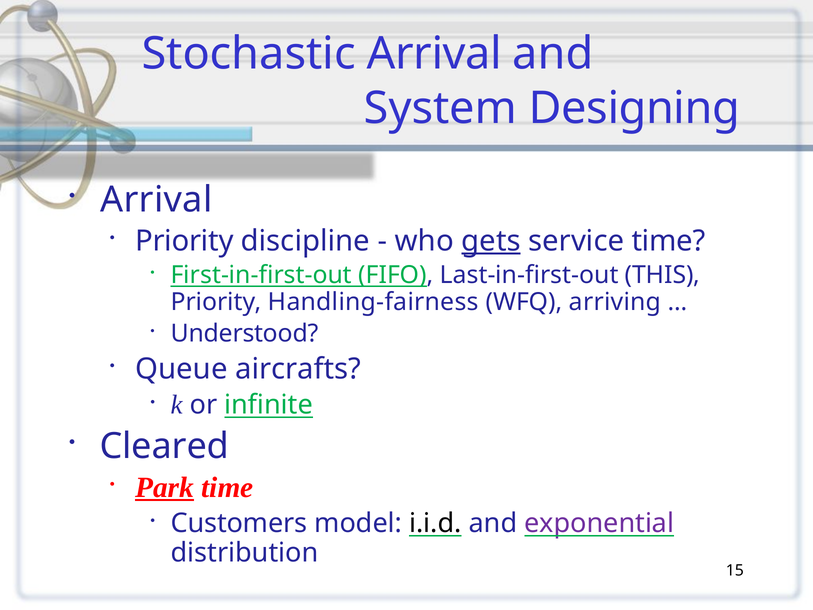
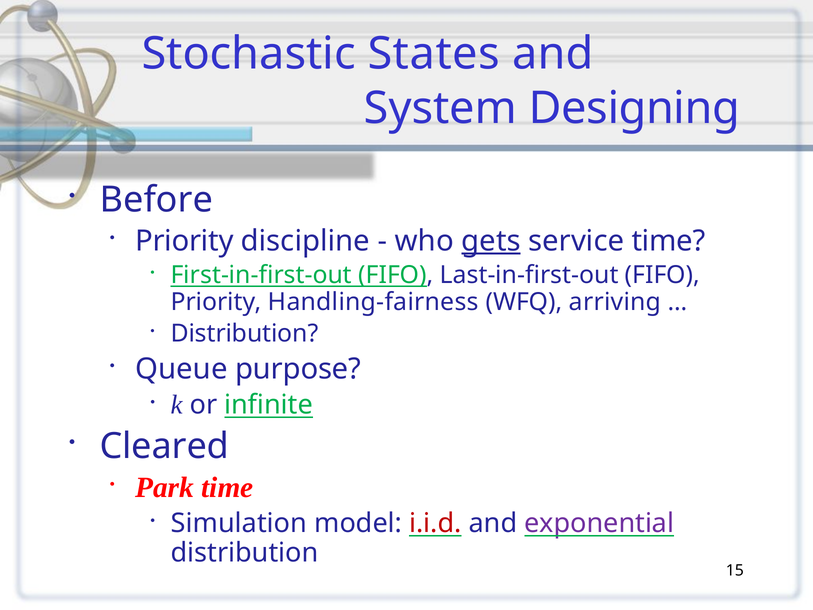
Stochastic Arrival: Arrival -> States (434, 54)
Arrival: Arrival -> Before (156, 200)
Last-in-first-out THIS: THIS -> FIFO (662, 275)
Understood: Understood -> Distribution (245, 334)
aircrafts: aircrafts -> purpose (298, 369)
Park underline: present -> none (165, 487)
Customers: Customers -> Simulation (239, 523)
i.i.d colour: black -> red (435, 523)
